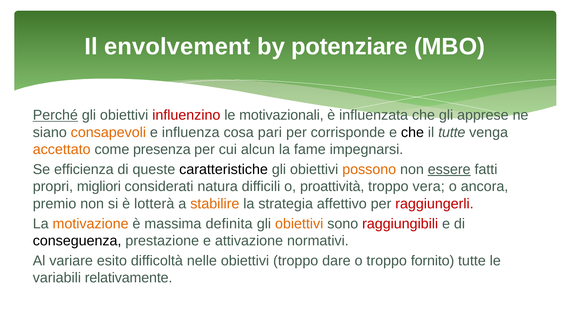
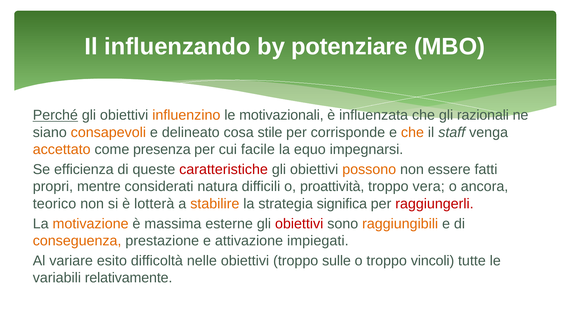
envolvement: envolvement -> influenzando (177, 47)
influenzino colour: red -> orange (186, 115)
apprese: apprese -> razionali (483, 115)
influenza: influenza -> delineato (191, 132)
pari: pari -> stile (270, 132)
che colour: black -> orange (412, 132)
il tutte: tutte -> staff (452, 132)
alcun: alcun -> facile (258, 149)
fame: fame -> equo (310, 149)
caratteristiche colour: black -> red (224, 169)
essere underline: present -> none (449, 169)
migliori: migliori -> mentre (99, 186)
premio: premio -> teorico (54, 203)
affettivo: affettivo -> significa (342, 203)
definita: definita -> esterne (229, 223)
obiettivi colour: orange -> red (299, 223)
raggiungibili colour: red -> orange (400, 223)
conseguenza colour: black -> orange (77, 241)
normativi: normativi -> impiegati (318, 241)
dare: dare -> sulle (337, 260)
fornito: fornito -> vincoli (433, 260)
